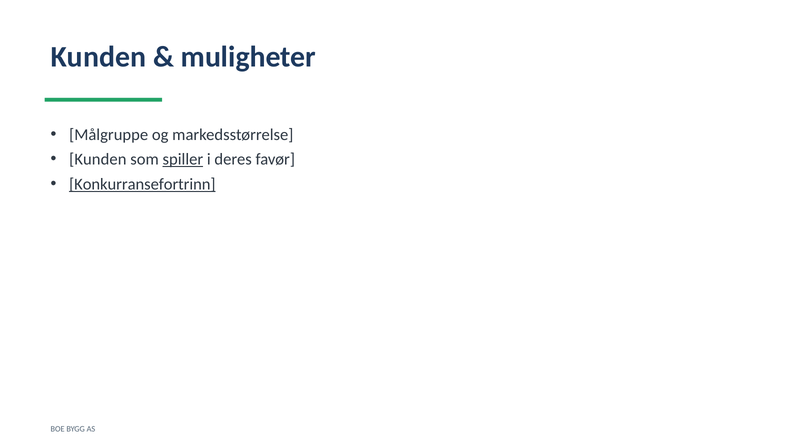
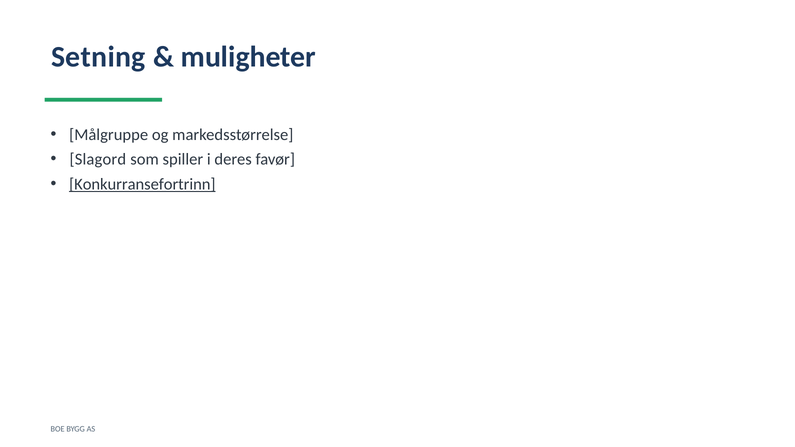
Kunden: Kunden -> Setning (98, 57)
Kunden: Kunden -> Slagord (98, 160)
spiller underline: present -> none (183, 160)
